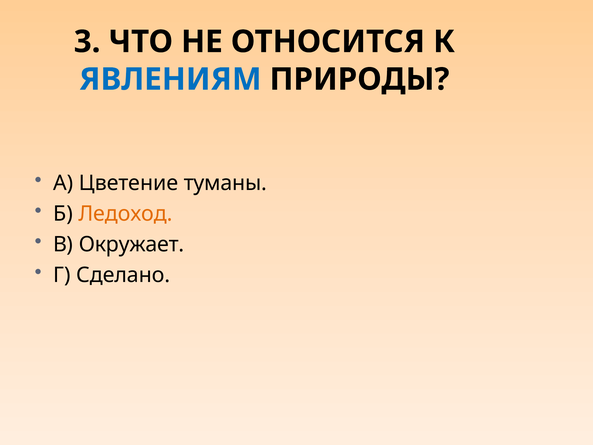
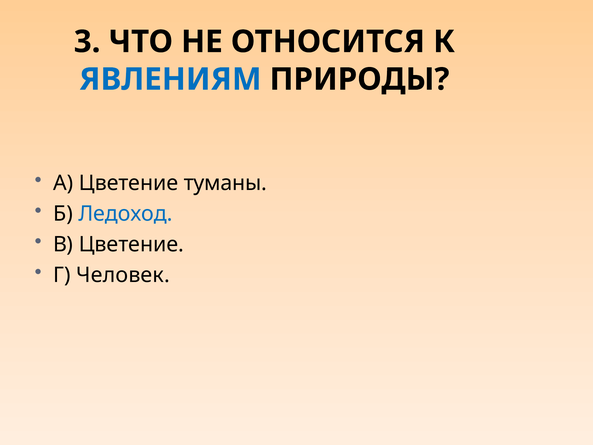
Ледоход colour: orange -> blue (125, 214)
В Окружает: Окружает -> Цветение (131, 244)
Сделано: Сделано -> Человек (123, 275)
